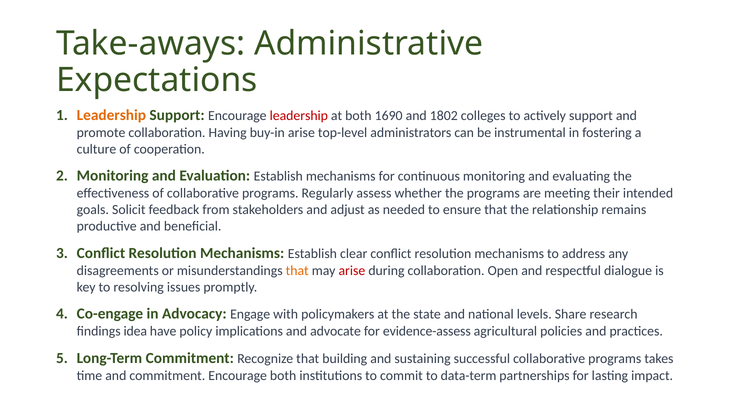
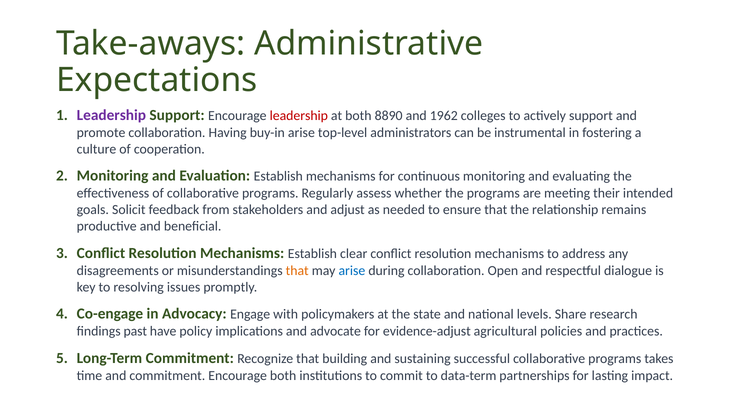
Leadership colour: orange -> purple (111, 115)
1690: 1690 -> 8890 (389, 115)
1802: 1802 -> 1962 (444, 115)
arise colour: red -> blue (352, 270)
idea: idea -> past (135, 331)
evidence-assess: evidence-assess -> evidence-adjust (427, 331)
